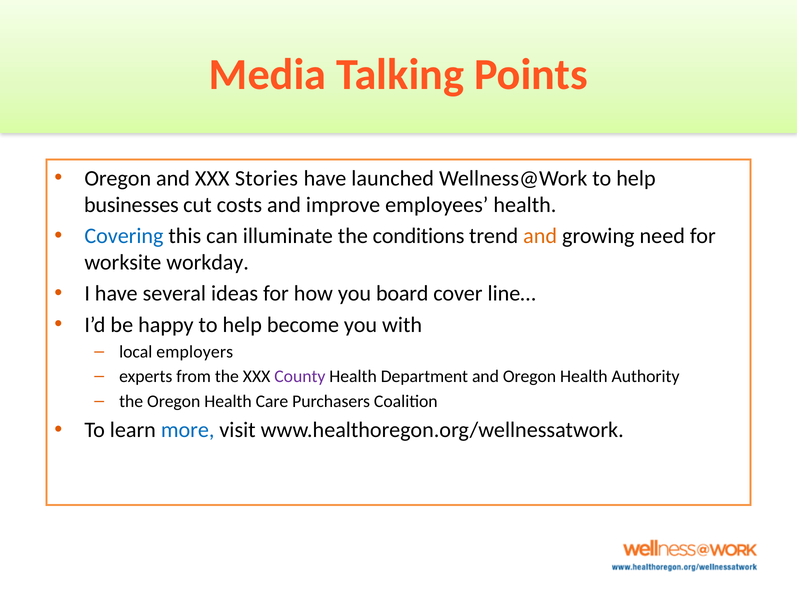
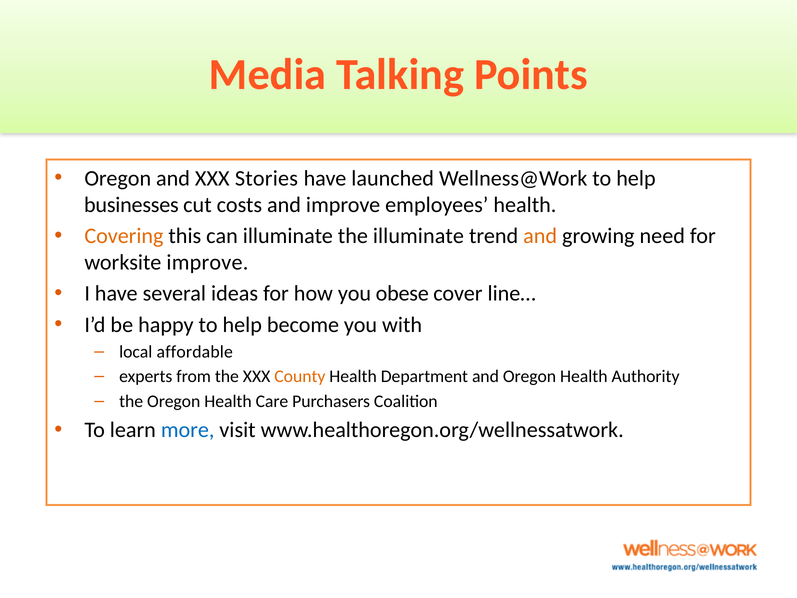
Covering colour: blue -> orange (124, 236)
the conditions: conditions -> illuminate (418, 236)
worksite workday: workday -> improve (207, 263)
board: board -> obese (402, 294)
employers: employers -> affordable (195, 352)
County colour: purple -> orange (300, 376)
